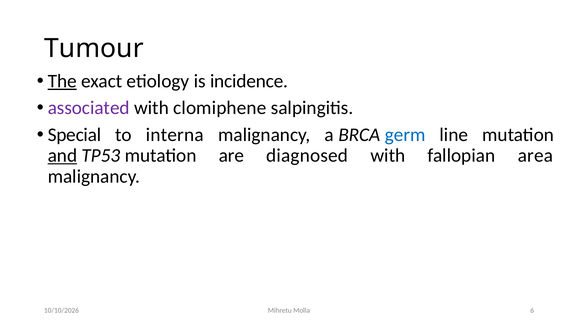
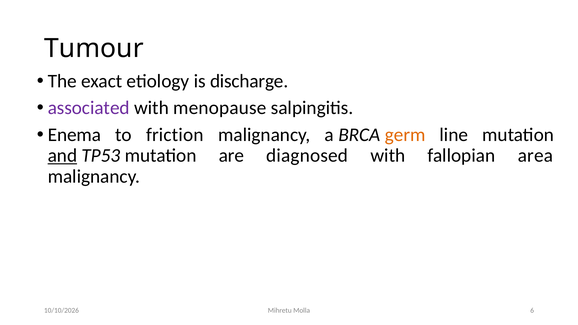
The underline: present -> none (62, 81)
incidence: incidence -> discharge (249, 81)
clomiphene: clomiphene -> menopause (220, 108)
Special: Special -> Enema (74, 135)
interna: interna -> friction (175, 135)
germ colour: blue -> orange (405, 135)
